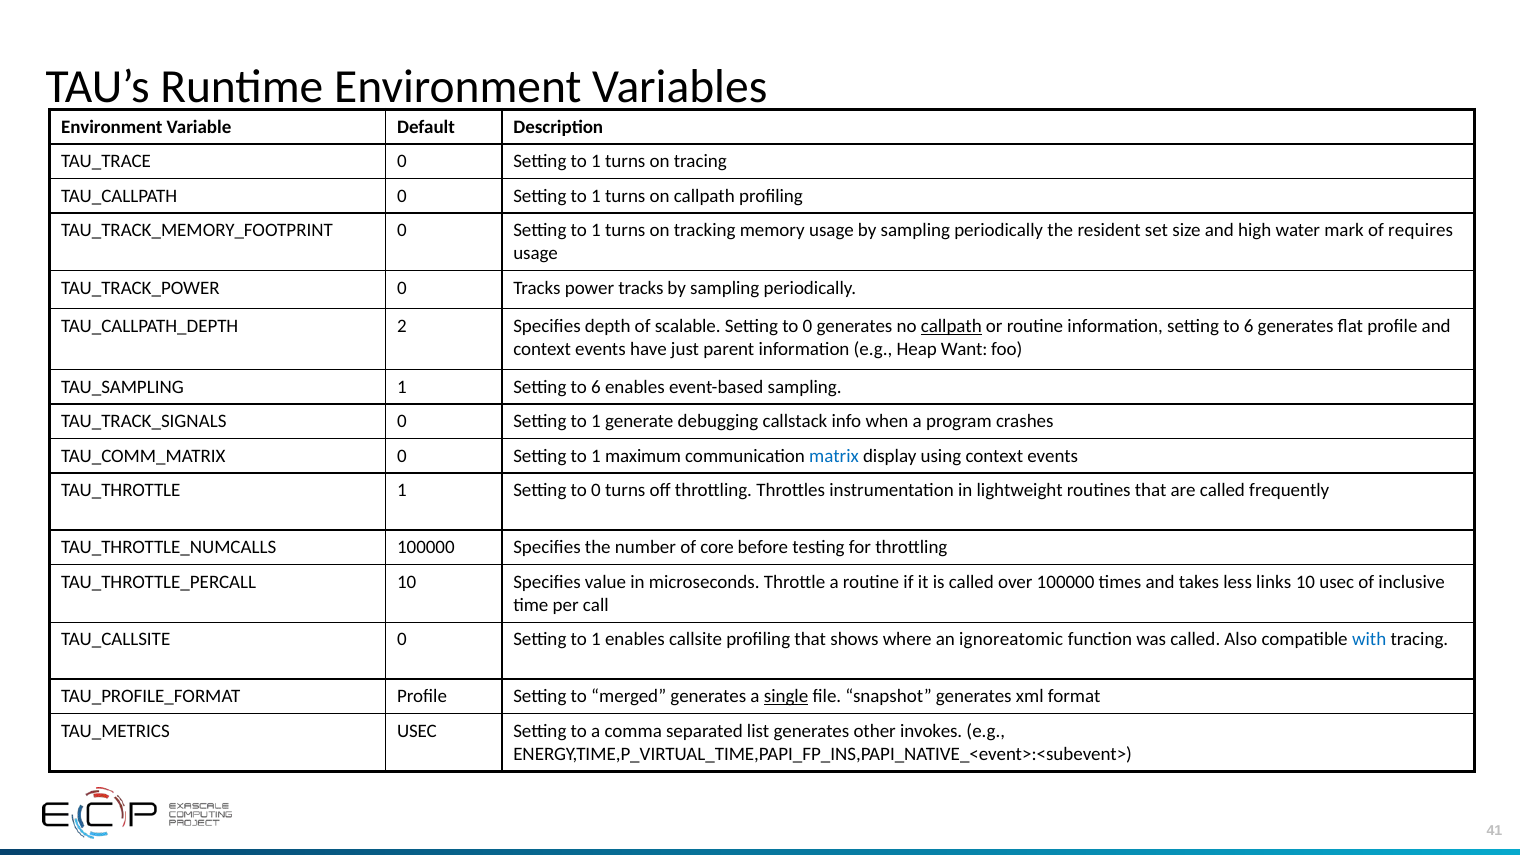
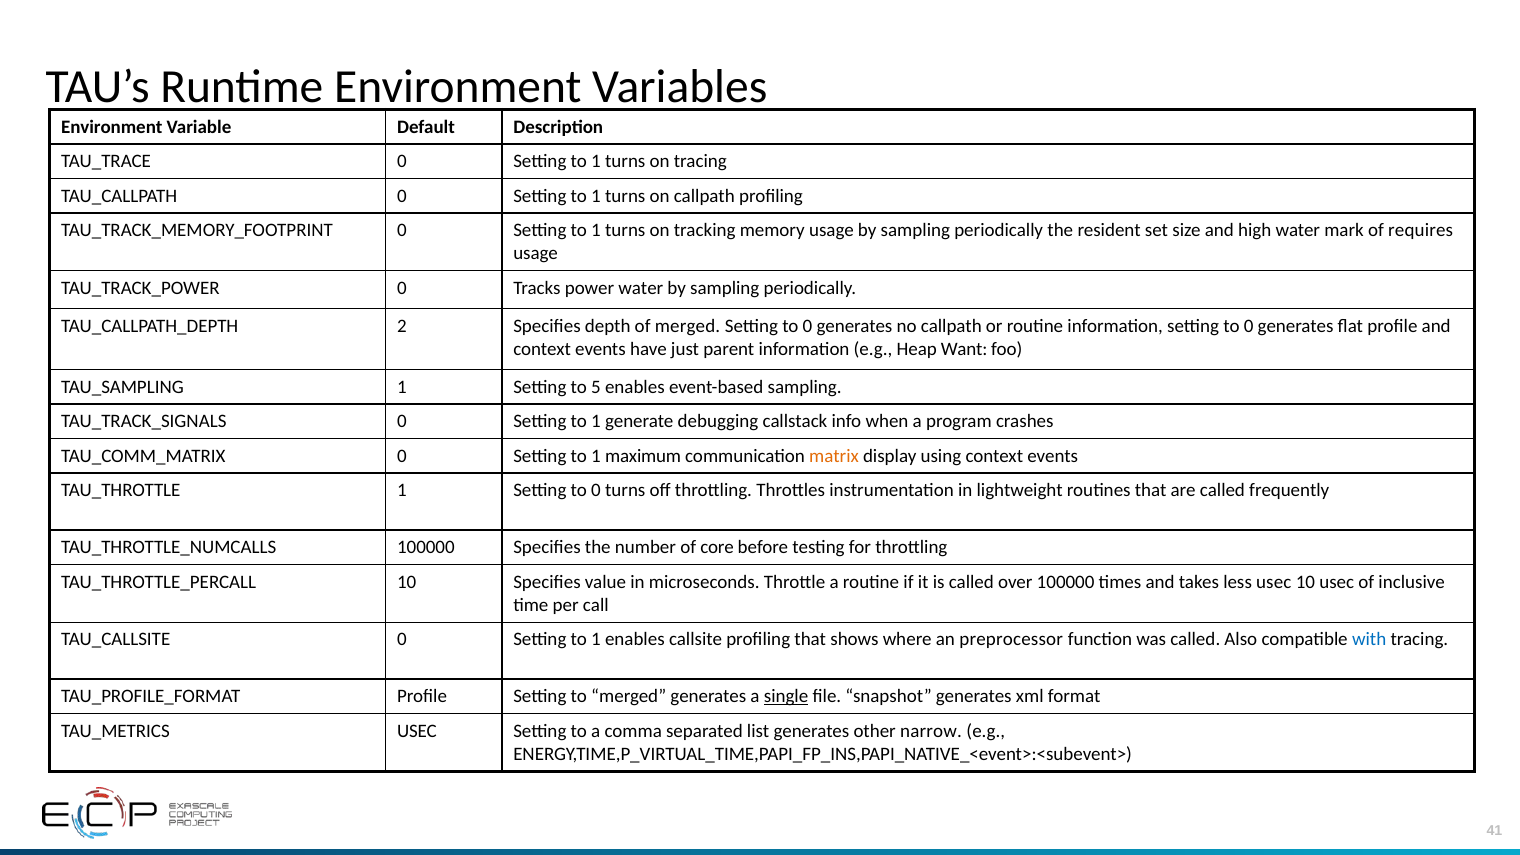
power tracks: tracks -> water (641, 288)
of scalable: scalable -> merged (688, 326)
callpath underline: present -> none (951, 326)
information setting to 6: 6 -> 0 (1249, 326)
1 Setting to 6: 6 -> 5 (596, 387)
matrix colour: blue -> orange (834, 456)
less links: links -> usec (1274, 582)
ignoreatomic: ignoreatomic -> preprocessor (1011, 640)
invokes: invokes -> narrow (931, 731)
